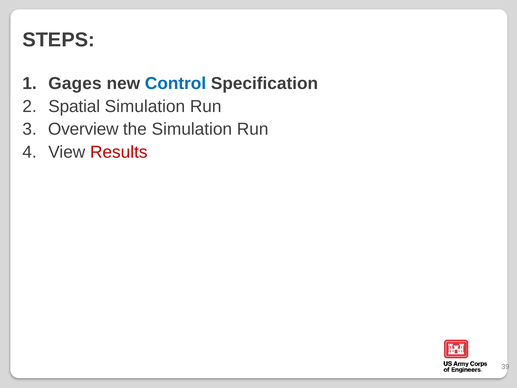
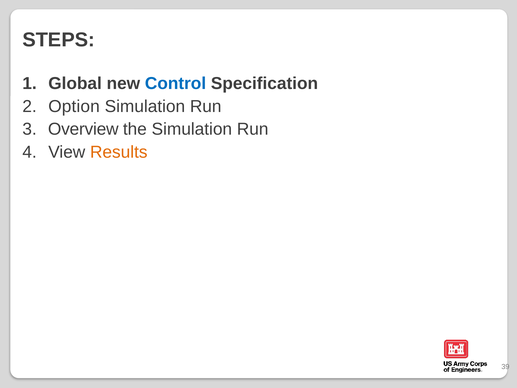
Gages: Gages -> Global (75, 83)
Spatial: Spatial -> Option (74, 106)
Results colour: red -> orange (119, 152)
